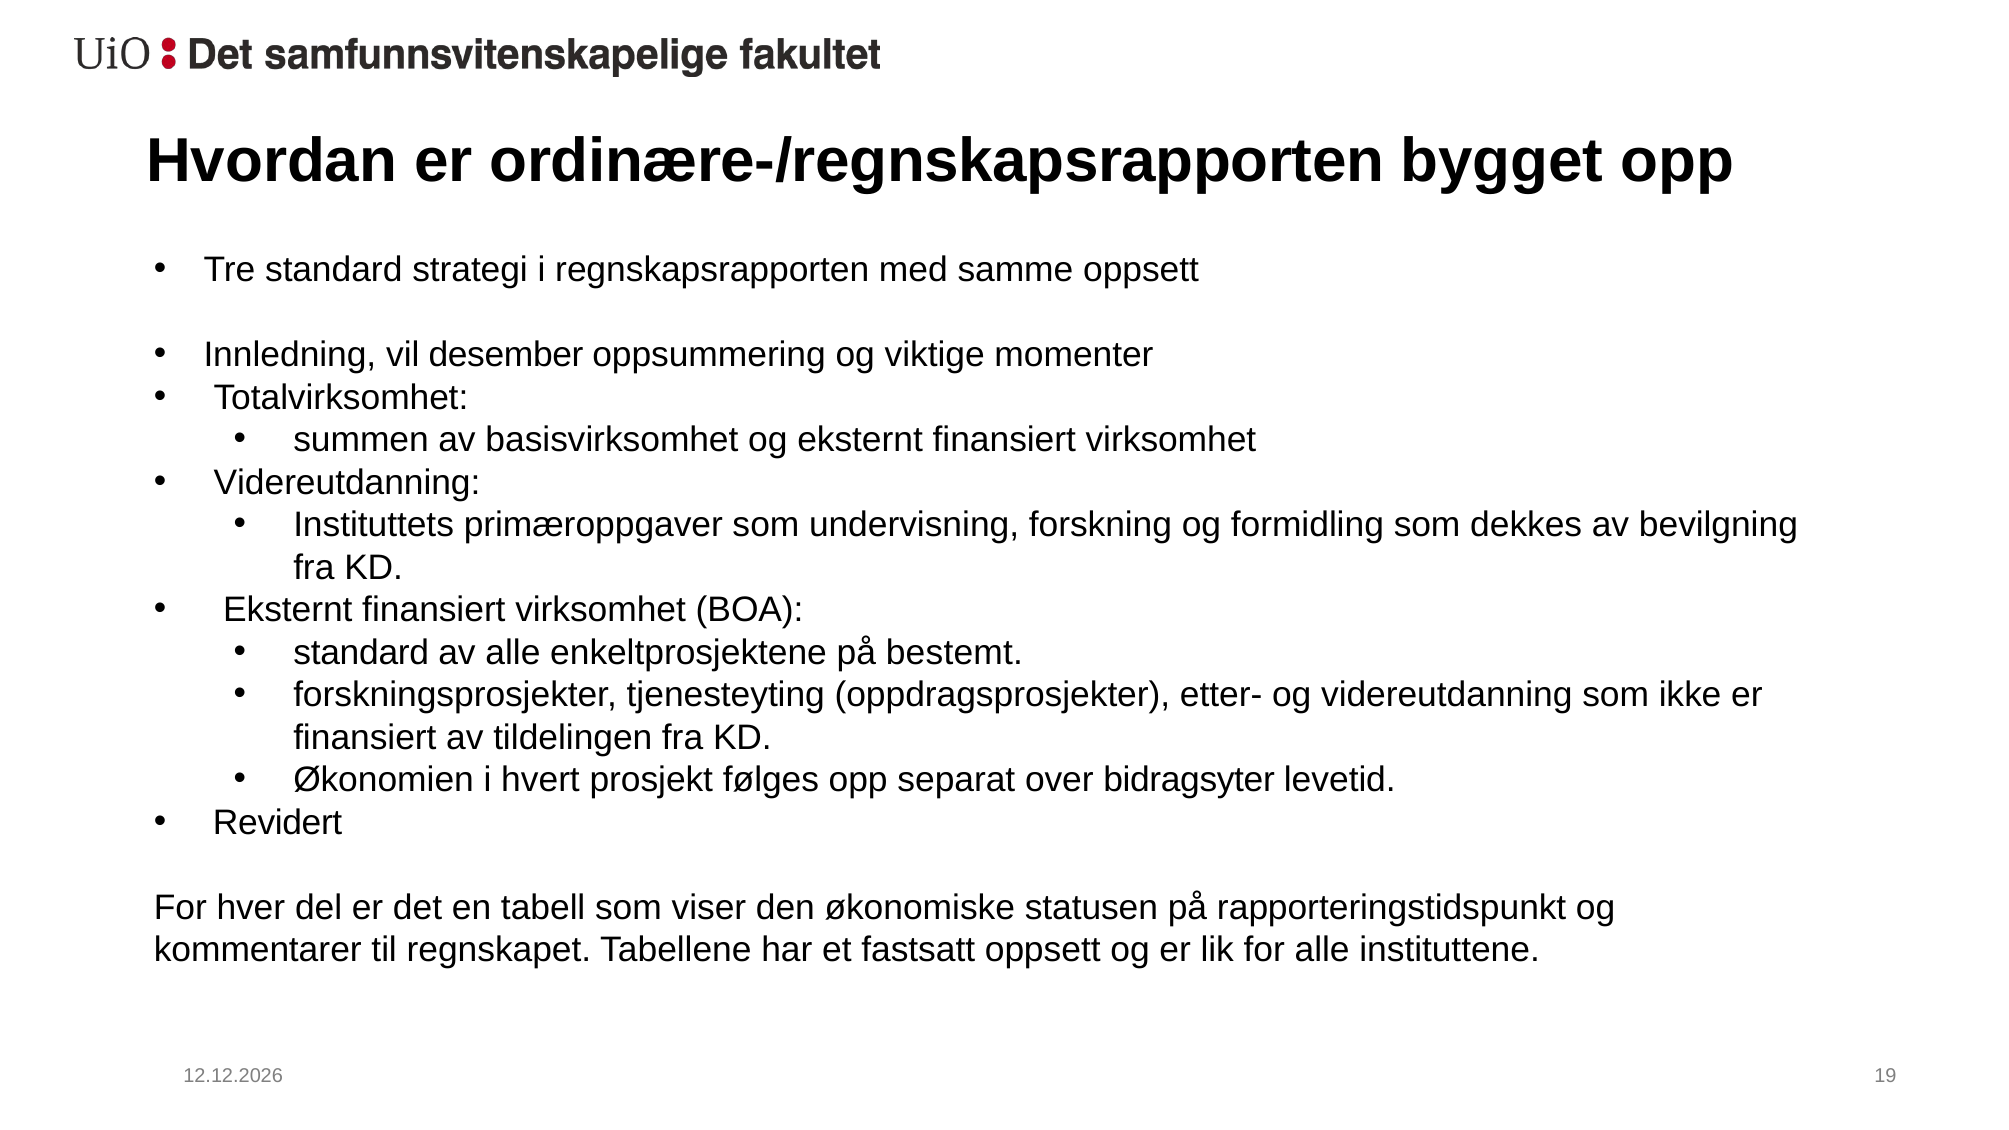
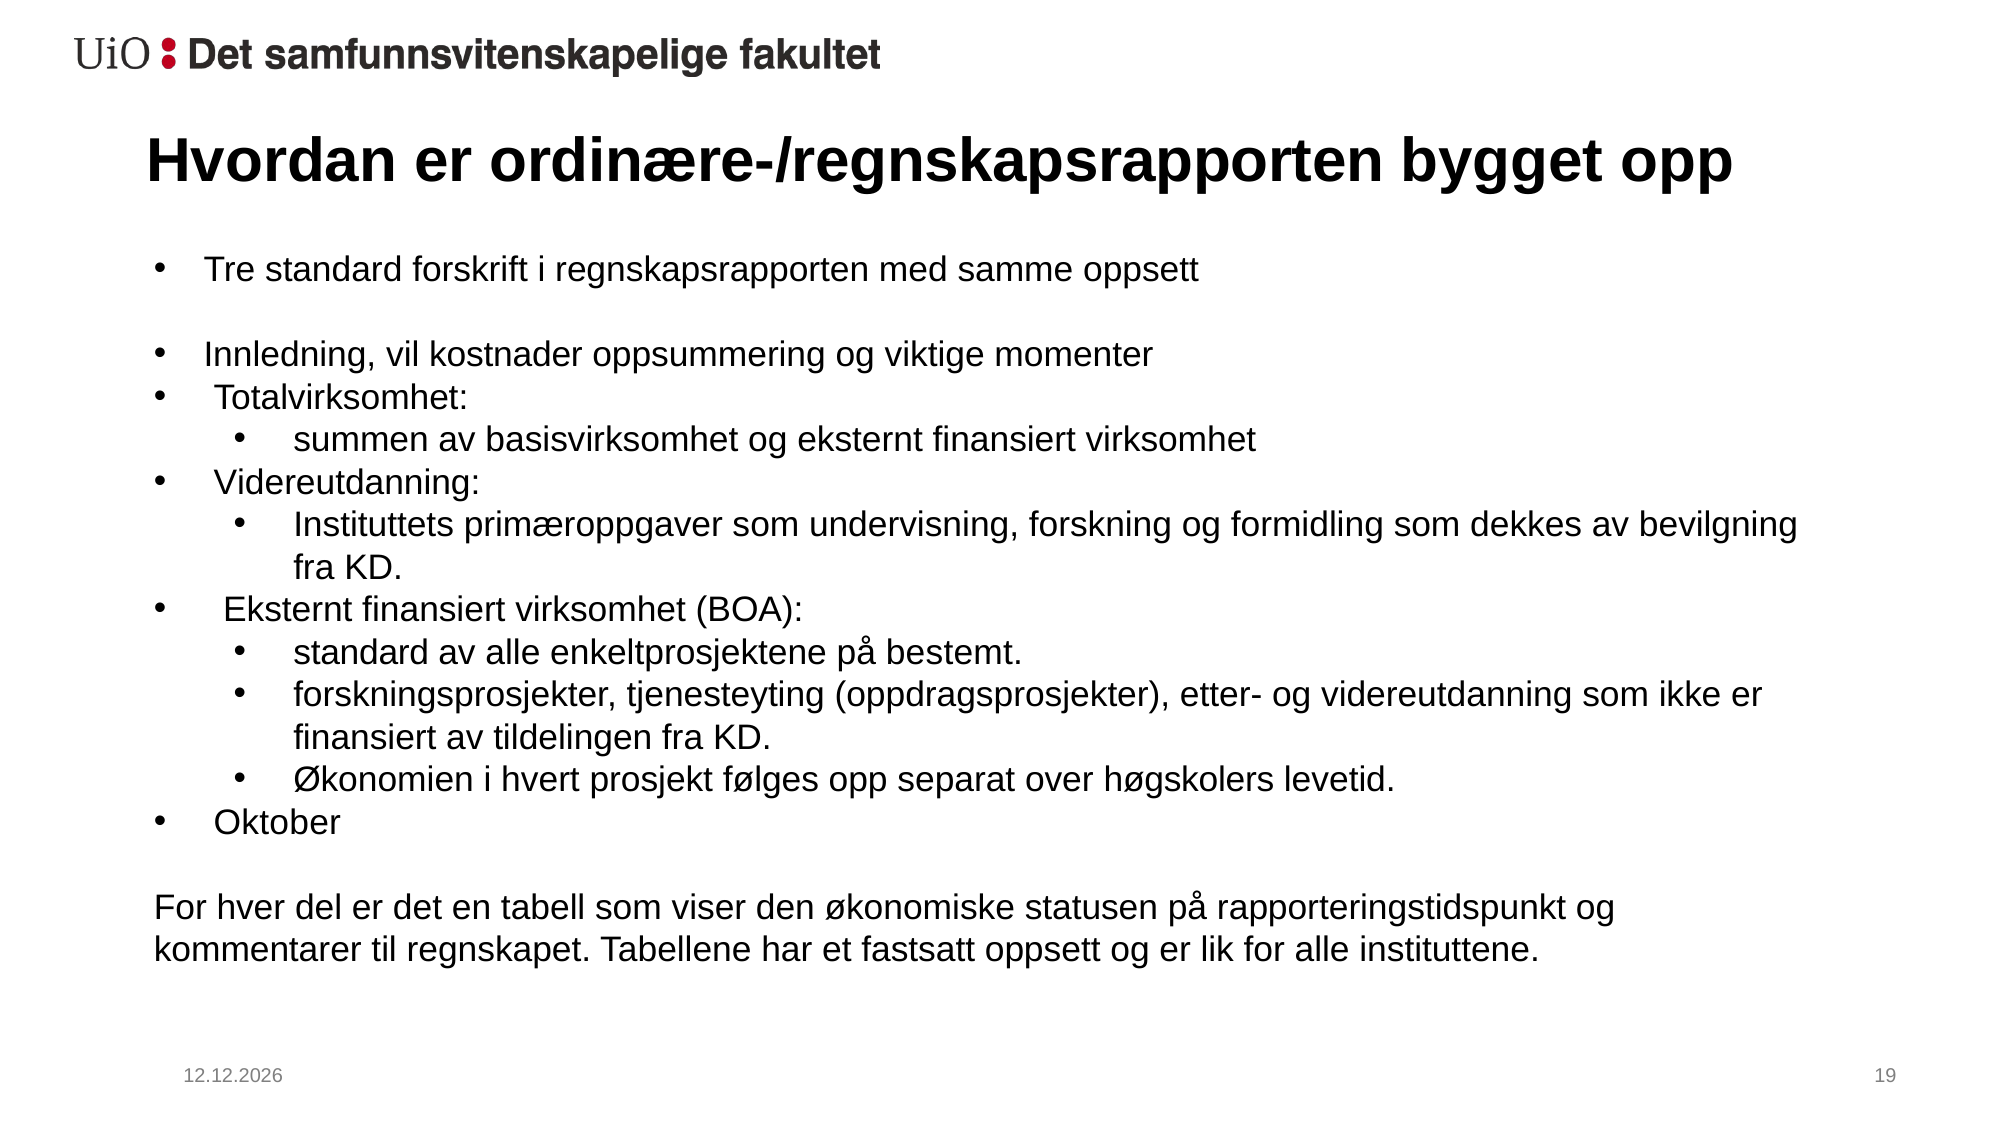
strategi: strategi -> forskrift (470, 270)
desember: desember -> kostnader (506, 355)
bidragsyter: bidragsyter -> høgskolers (1189, 780)
Revidert: Revidert -> Oktober (277, 823)
